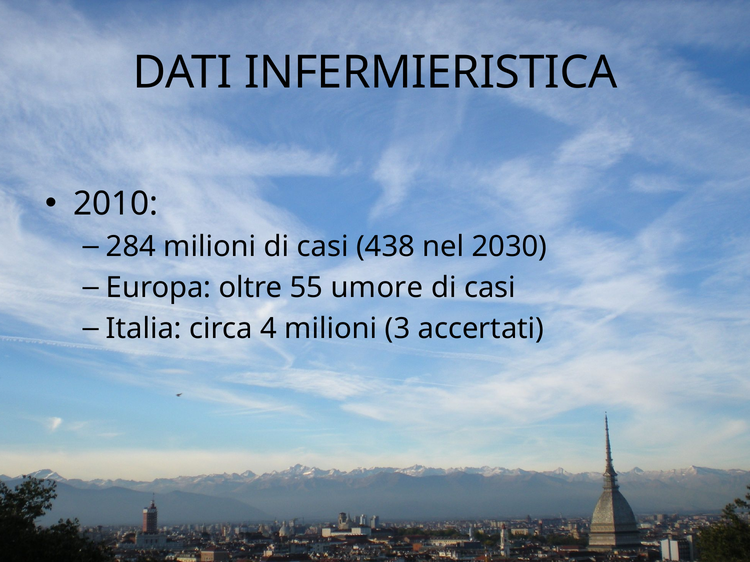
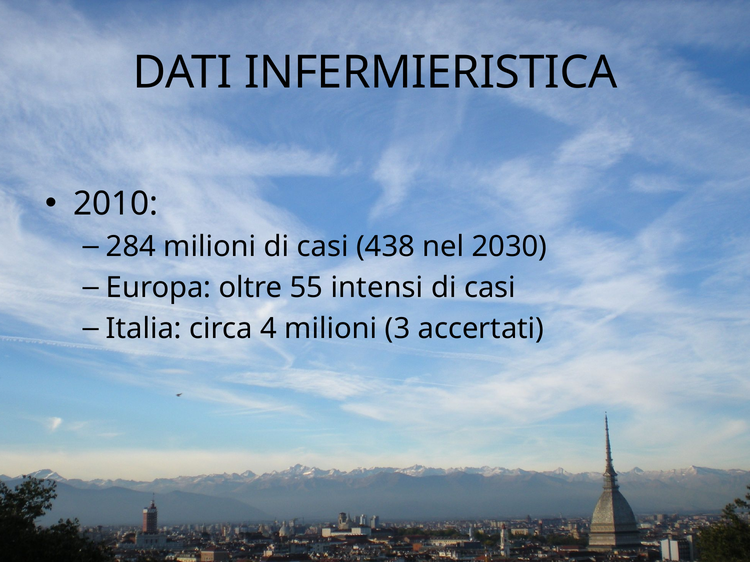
umore: umore -> intensi (377, 288)
